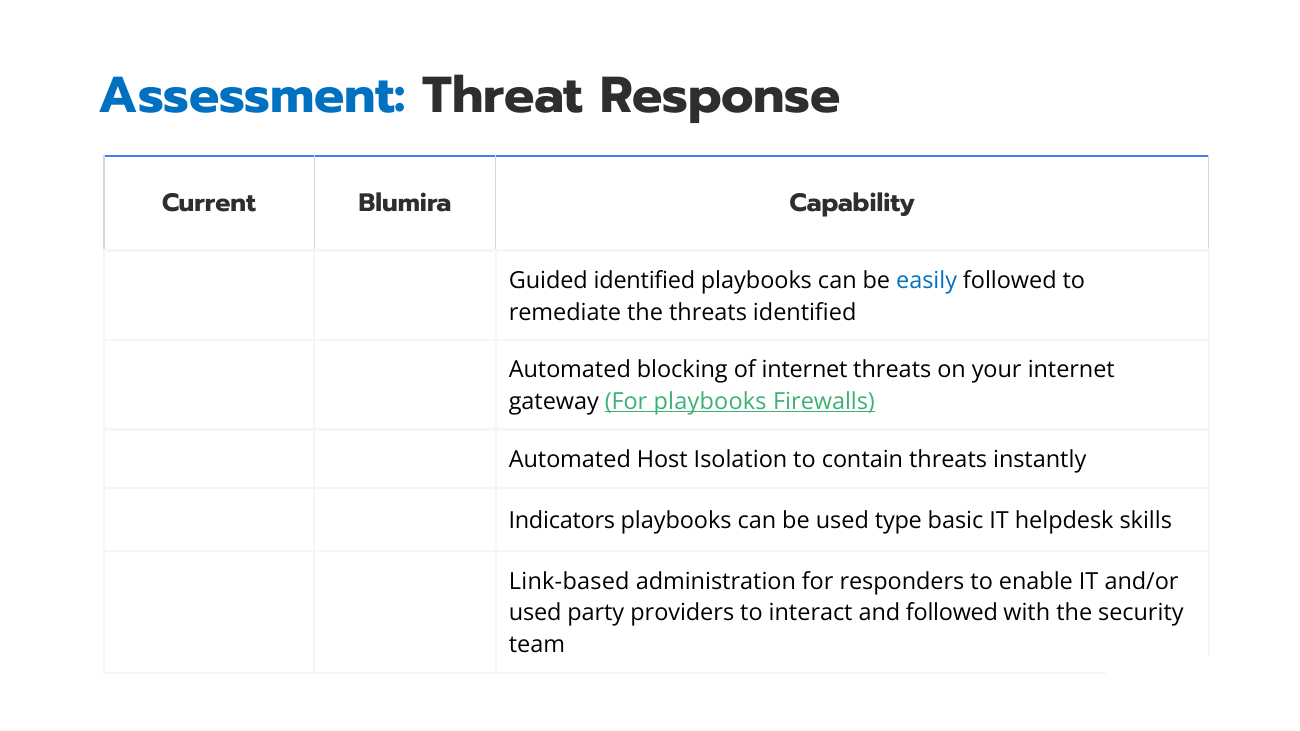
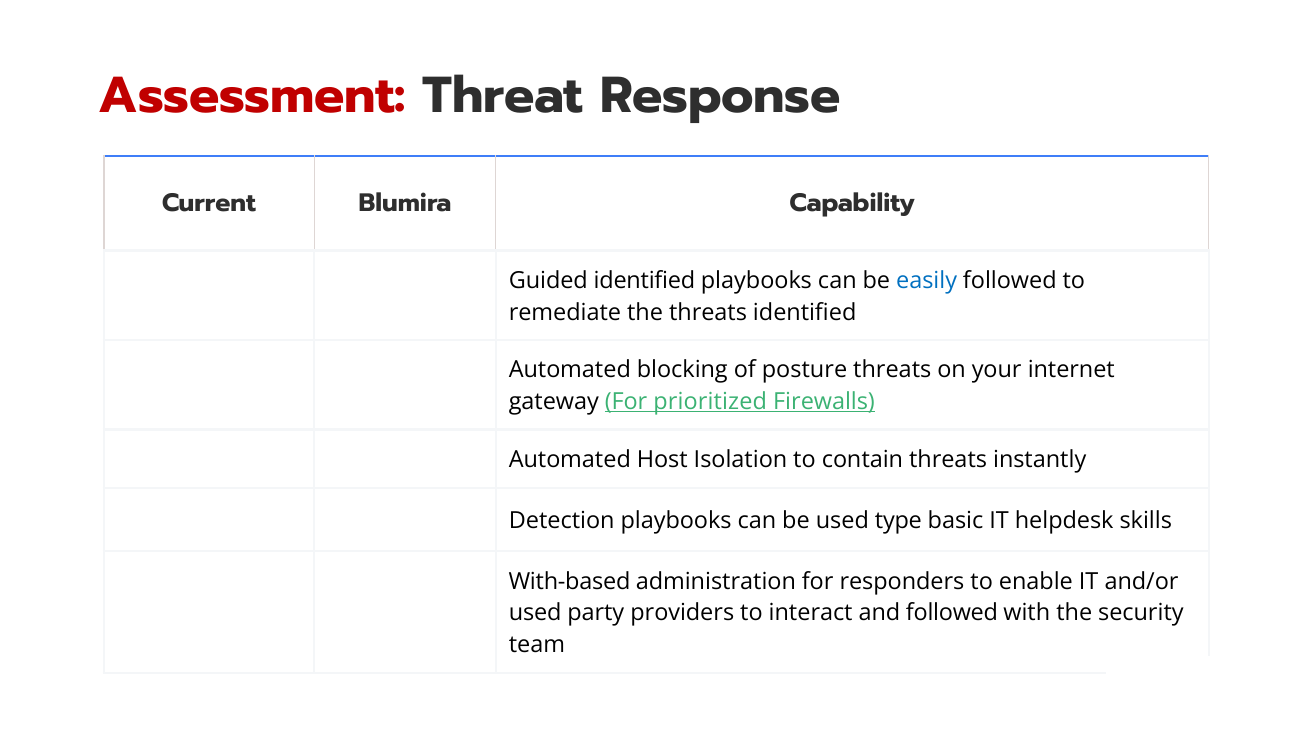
Assessment colour: blue -> red (252, 95)
of internet: internet -> posture (804, 370)
For playbooks: playbooks -> prioritized (710, 402)
Indicators: Indicators -> Detection (562, 521)
Link-based: Link-based -> With-based (569, 582)
